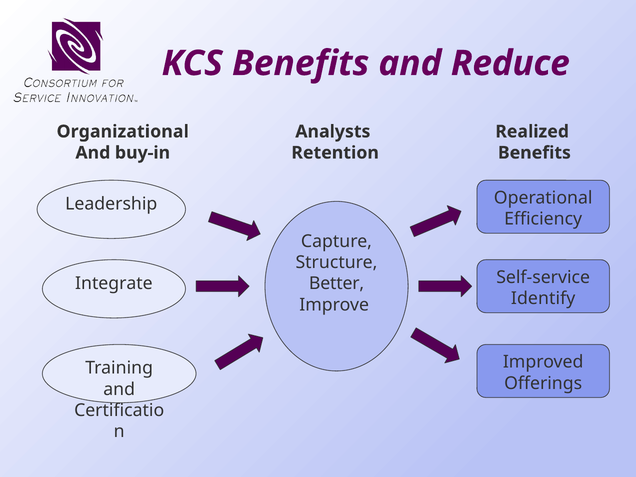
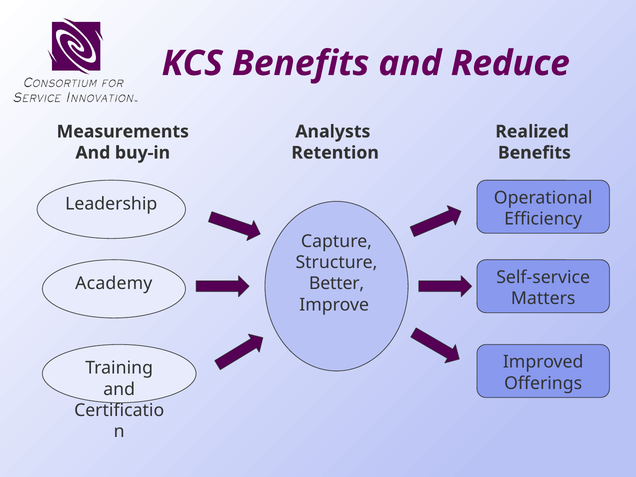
Organizational: Organizational -> Measurements (123, 132)
Integrate: Integrate -> Academy (114, 283)
Identify: Identify -> Matters (543, 299)
